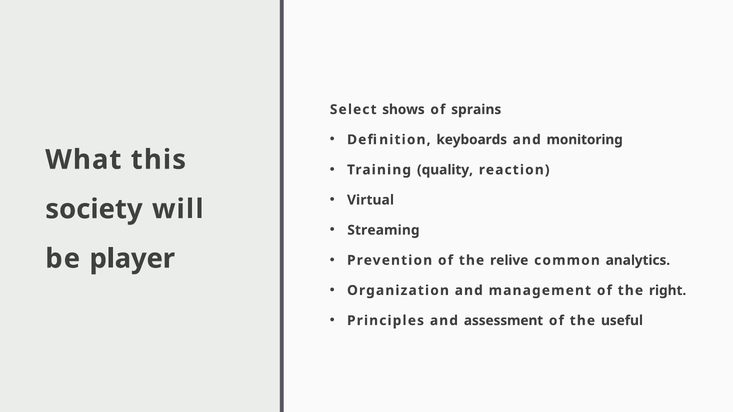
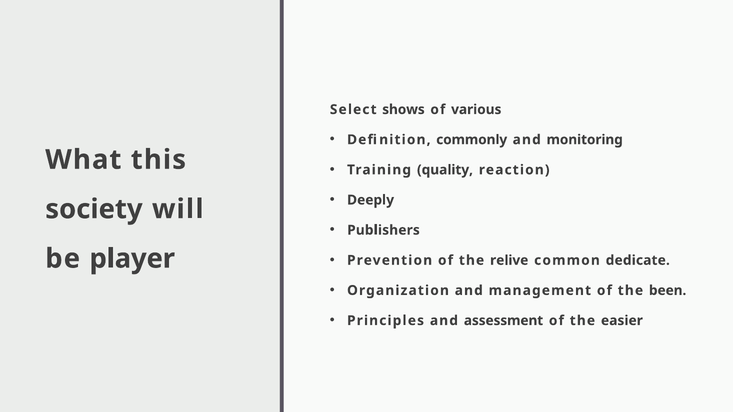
sprains: sprains -> various (476, 110)
keyboards: keyboards -> commonly (472, 140)
Virtual: Virtual -> Deeply (371, 200)
Streaming: Streaming -> Publishers (383, 230)
analytics: analytics -> dedicate (638, 260)
right: right -> been (668, 291)
useful: useful -> easier (622, 321)
